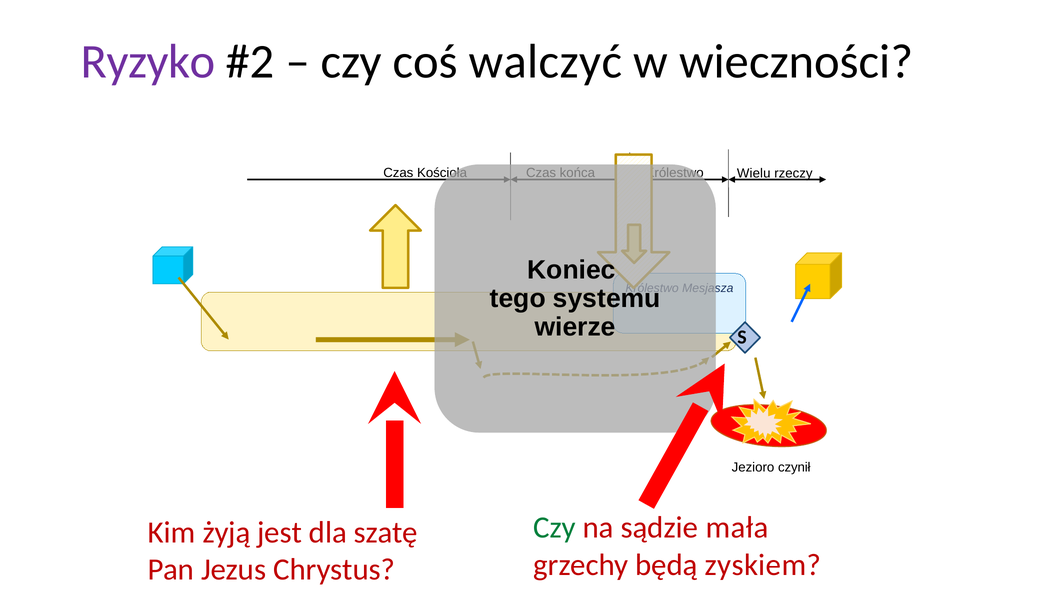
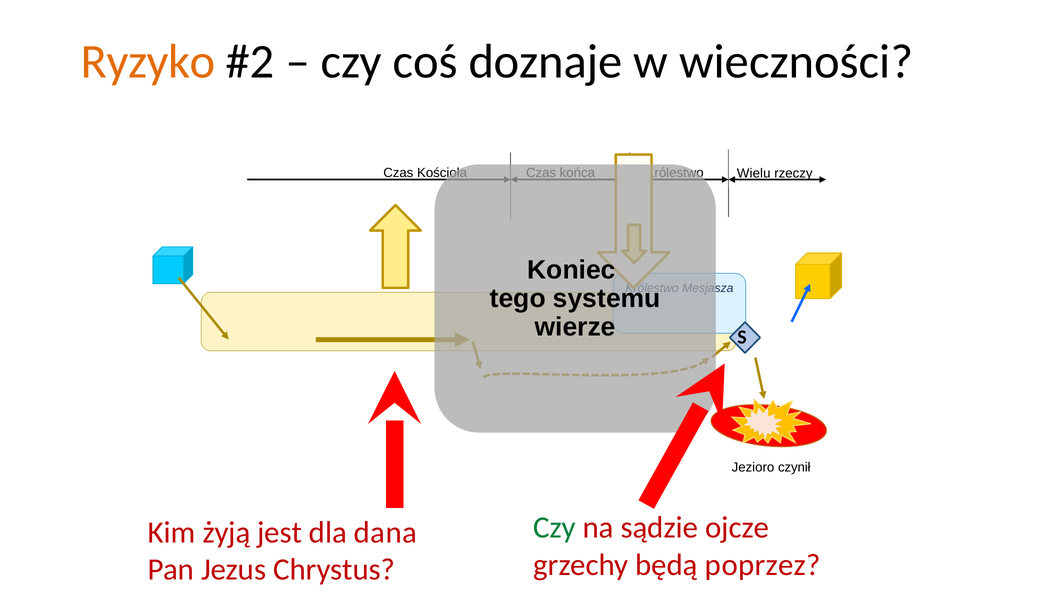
Ryzyko colour: purple -> orange (148, 62)
walczyć: walczyć -> doznaje (546, 62)
mała: mała -> ojcze (737, 528)
szatę: szatę -> dana (385, 533)
zyskiem: zyskiem -> poprzez (763, 565)
